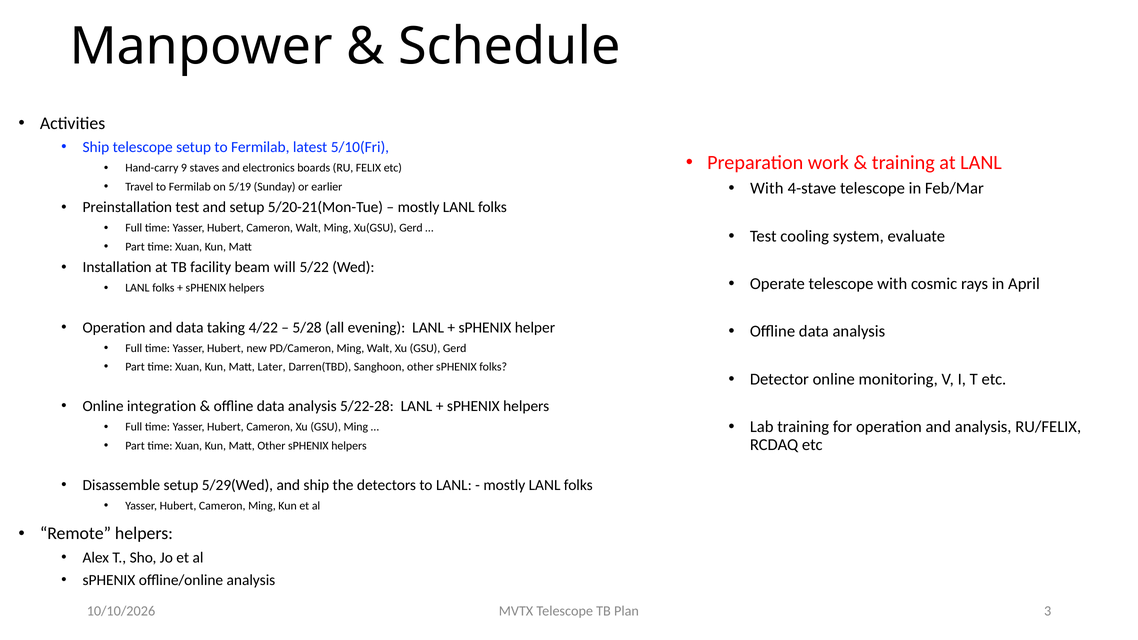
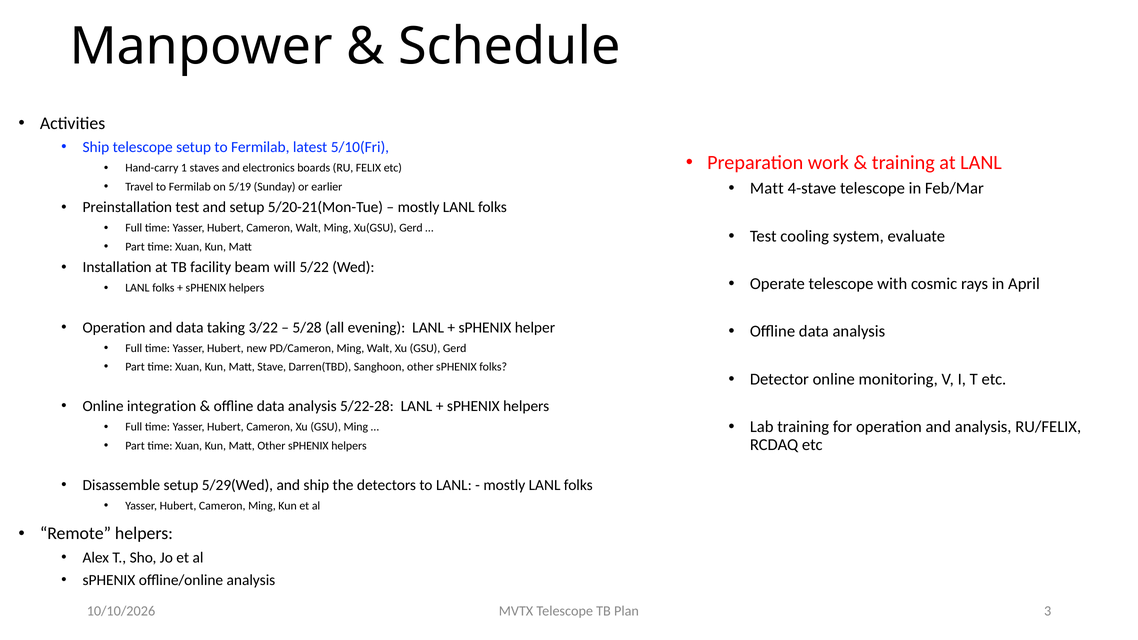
9: 9 -> 1 (184, 168)
With: With -> Matt (767, 189)
4/22: 4/22 -> 3/22 (263, 328)
Later: Later -> Stave (272, 367)
